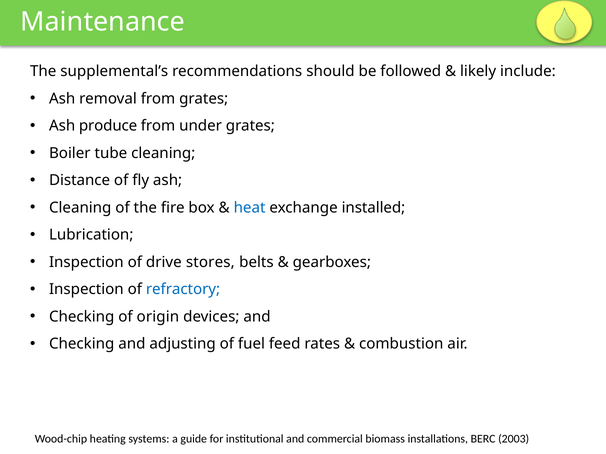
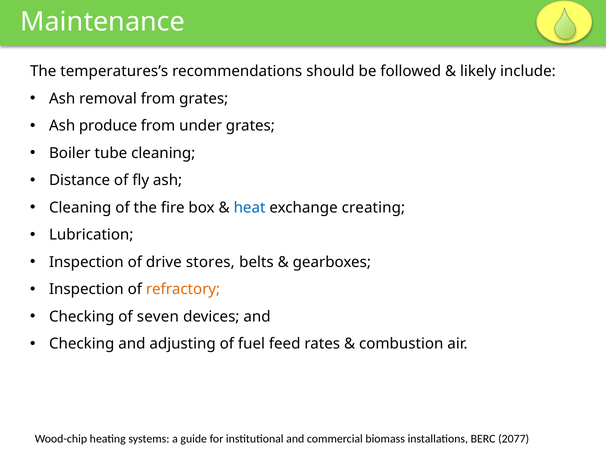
supplemental’s: supplemental’s -> temperatures’s (114, 72)
installed: installed -> creating (373, 208)
refractory colour: blue -> orange (183, 290)
origin: origin -> seven (158, 317)
2003: 2003 -> 2077 (514, 439)
